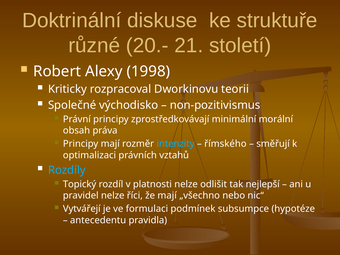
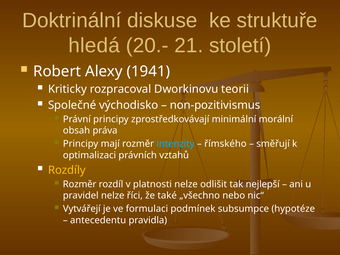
různé: různé -> hledá (94, 45)
1998: 1998 -> 1941 (148, 71)
Rozdíly colour: light blue -> yellow (67, 170)
Topický: Topický -> Rozměr (80, 184)
že mají: mají -> také (167, 196)
